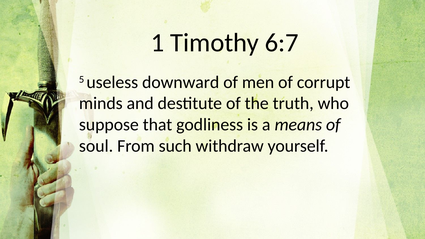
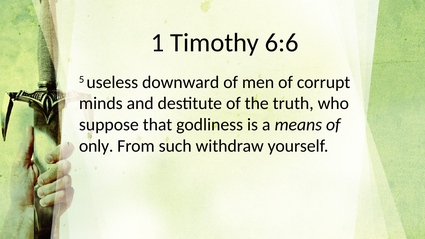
6:7: 6:7 -> 6:6 (282, 43)
soul: soul -> only (96, 146)
